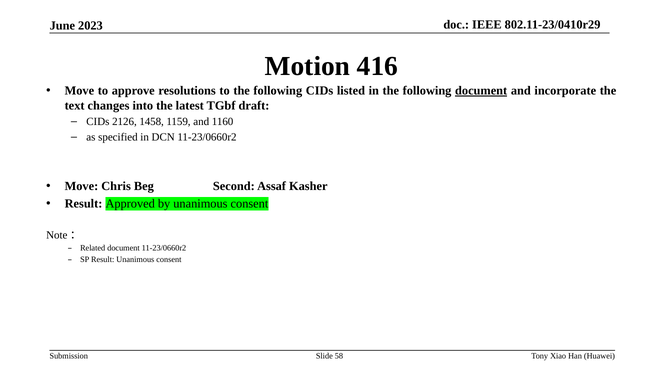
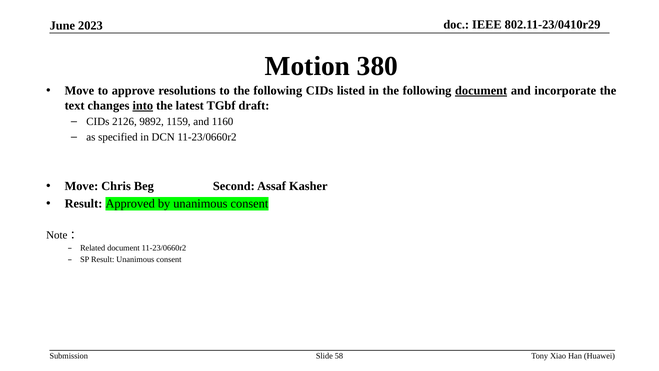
416: 416 -> 380 (378, 66)
into underline: none -> present (143, 105)
1458: 1458 -> 9892 (152, 122)
